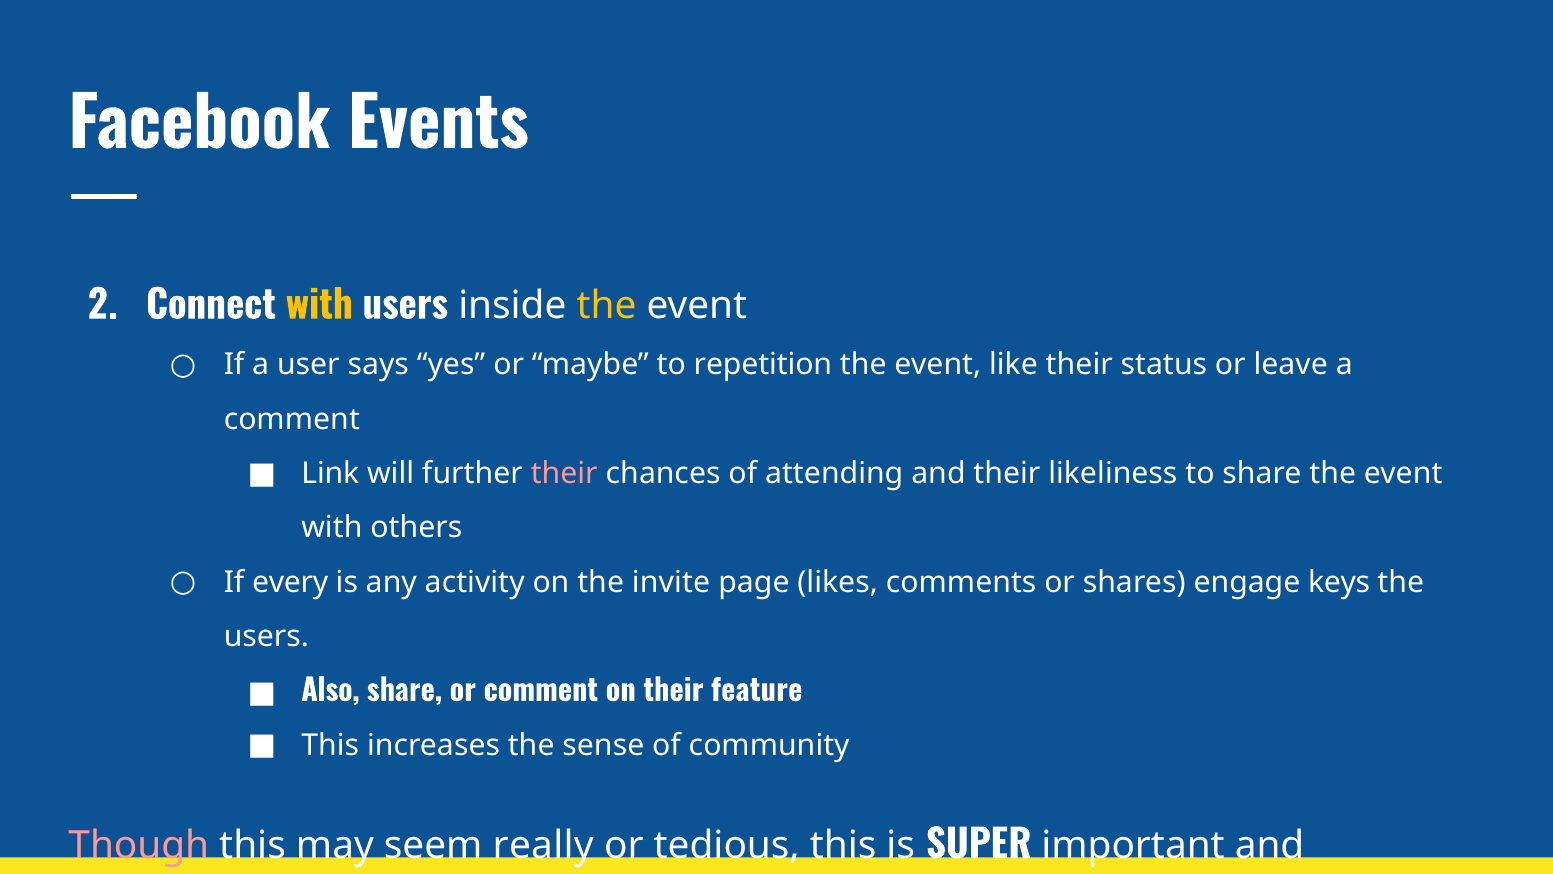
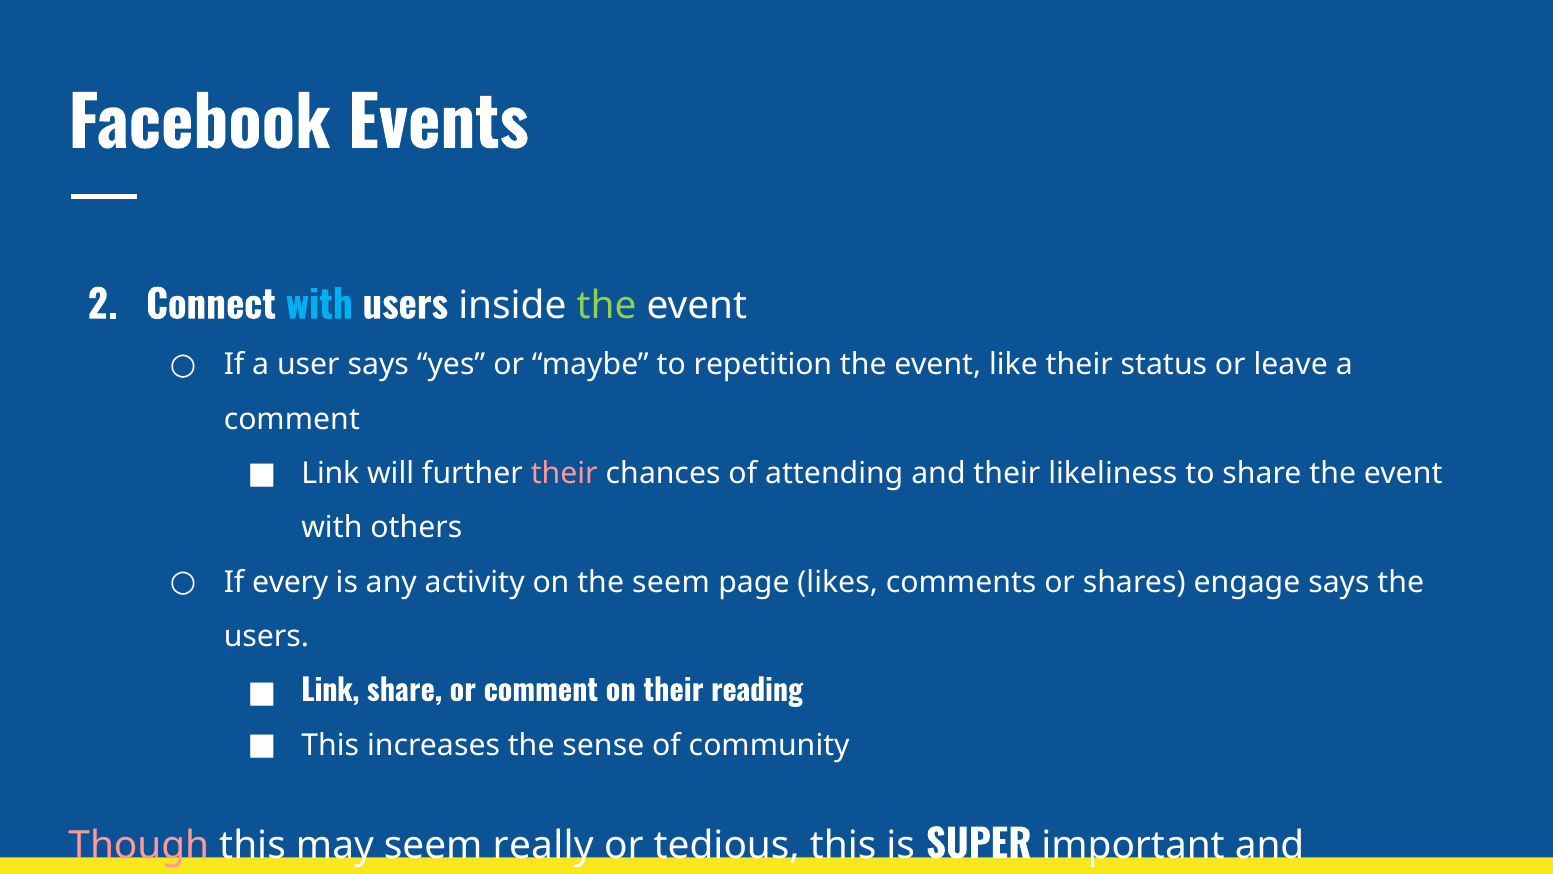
with colour: yellow -> light blue (319, 306)
the colour: yellow -> light green (606, 306)
the invite: invite -> seem (671, 582)
engage keys: keys -> says (1339, 582)
Also: Also -> Link (330, 691)
feature: feature -> reading (757, 691)
